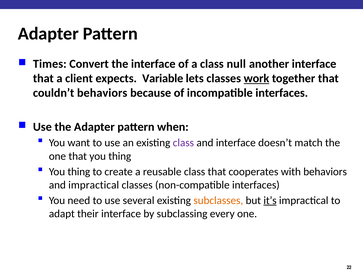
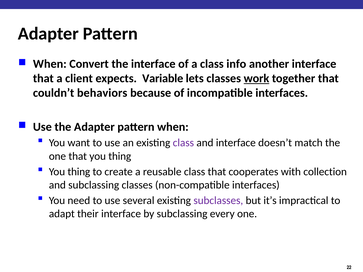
Times: Times -> When (50, 64)
null: null -> info (236, 64)
with behaviors: behaviors -> collection (325, 172)
and impractical: impractical -> subclassing (94, 185)
subclasses colour: orange -> purple (218, 201)
it’s underline: present -> none (270, 201)
